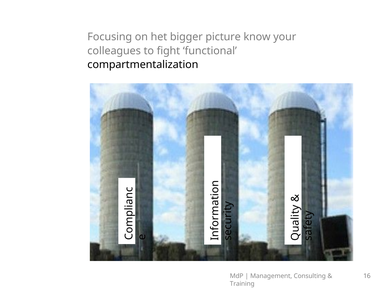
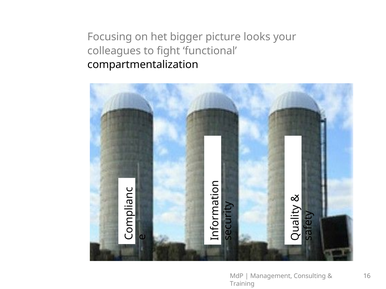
know: know -> looks (257, 37)
